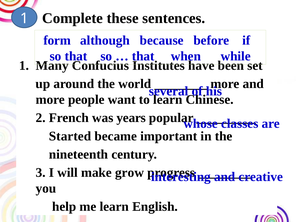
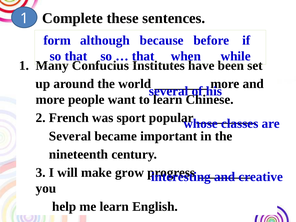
years: years -> sport (131, 118)
Started: Started -> Several (70, 136)
